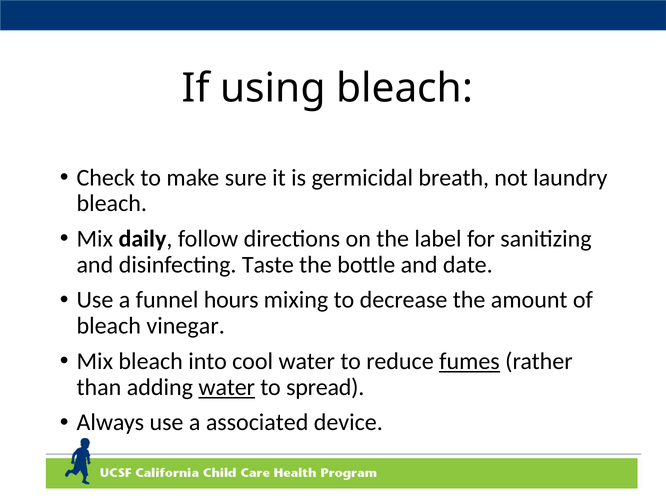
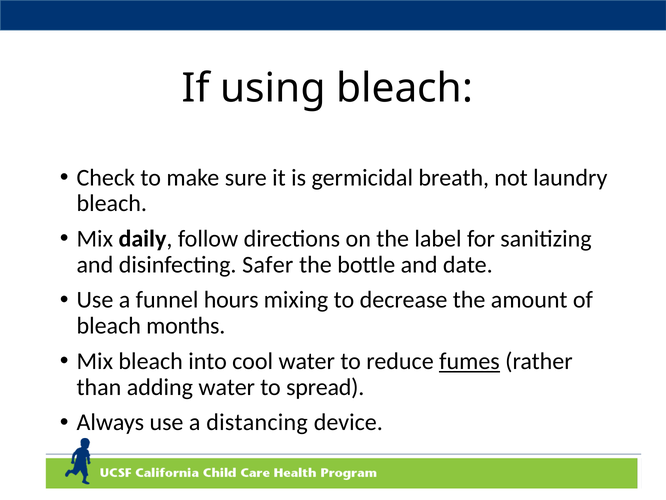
Taste: Taste -> Safer (268, 265)
vinegar: vinegar -> months (186, 326)
water underline: present -> none (227, 387)
associated: associated -> distancing (257, 422)
